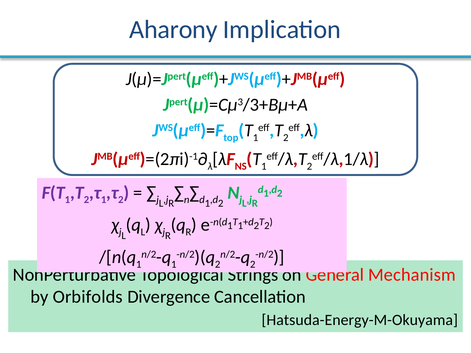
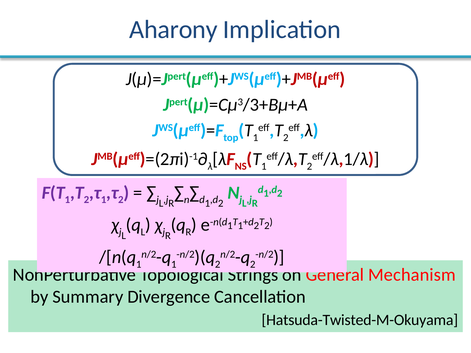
Orbifolds: Orbifolds -> Summary (88, 297)
Hatsuda-Energy-M-Okuyama: Hatsuda-Energy-M-Okuyama -> Hatsuda-Twisted-M-Okuyama (360, 320)
